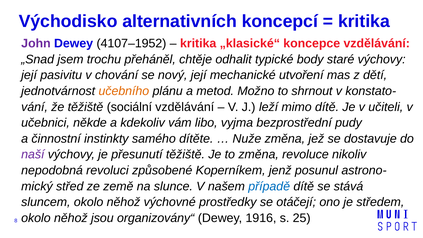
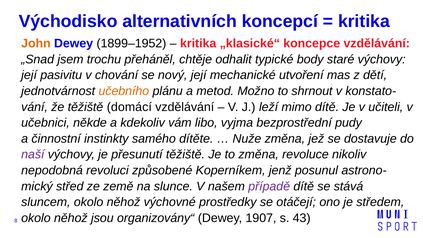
John colour: purple -> orange (36, 43)
4107–1952: 4107–1952 -> 1899–1952 (131, 43)
sociální: sociální -> domácí (129, 107)
případě colour: blue -> purple (269, 186)
1916: 1916 -> 1907 (261, 218)
25: 25 -> 43 (302, 218)
